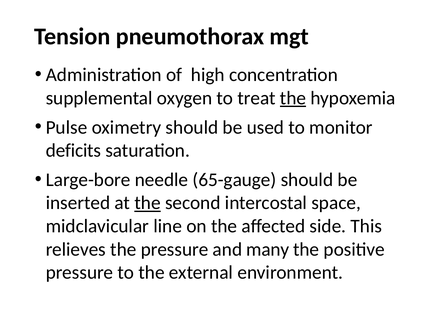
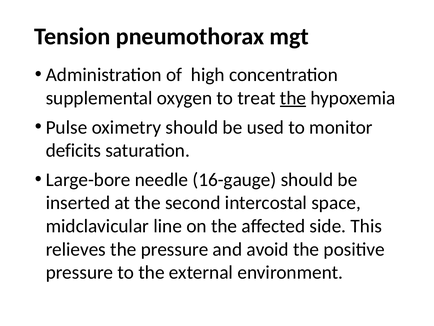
65-gauge: 65-gauge -> 16-gauge (234, 179)
the underline: present -> none (148, 203)
many: many -> avoid (268, 249)
